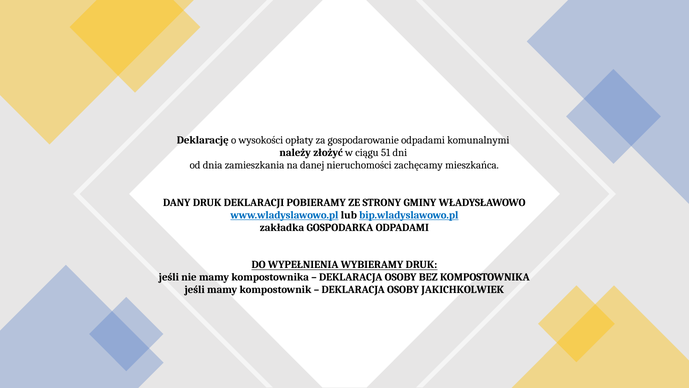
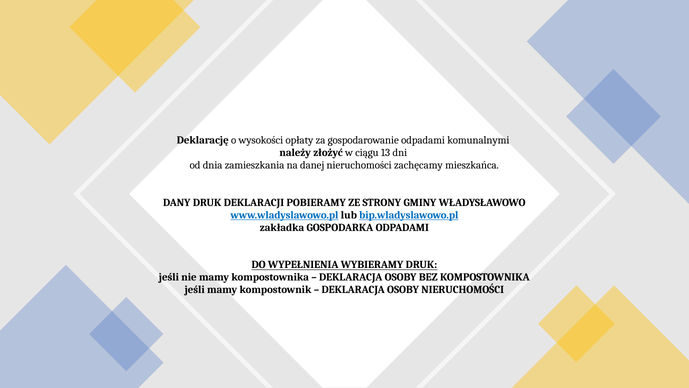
51: 51 -> 13 (386, 153)
OSOBY JAKICHKOLWIEK: JAKICHKOLWIEK -> NIERUCHOMOŚCI (463, 289)
